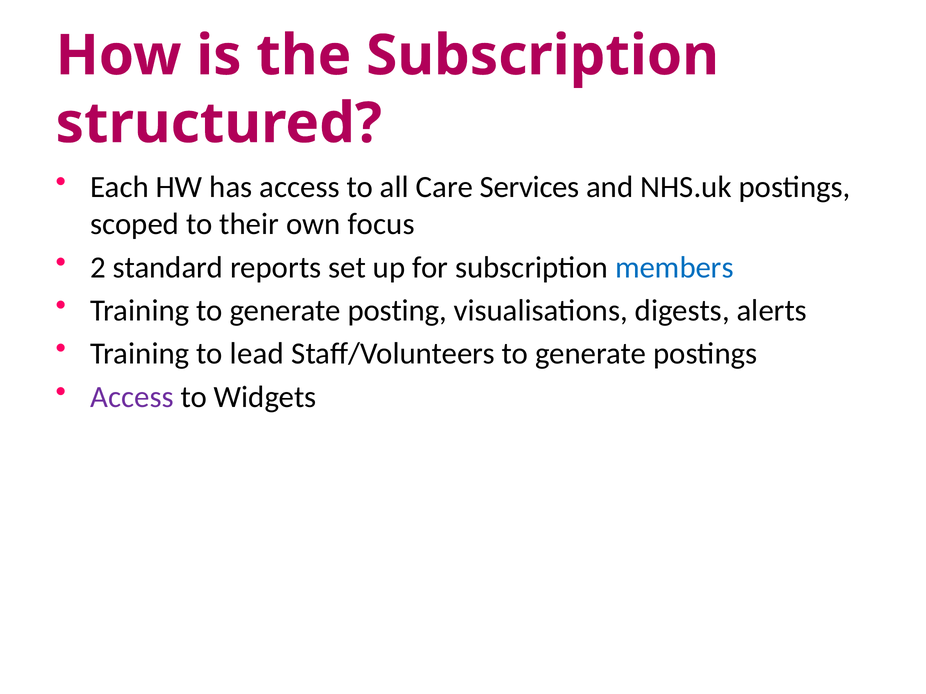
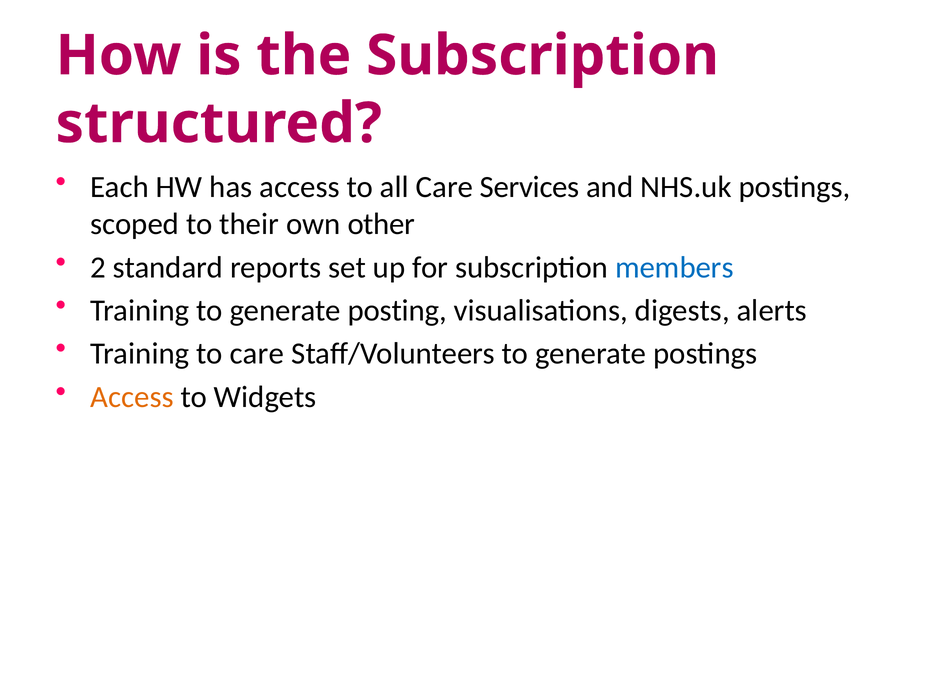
focus: focus -> other (381, 224)
to lead: lead -> care (257, 354)
Access colour: purple -> orange (132, 397)
